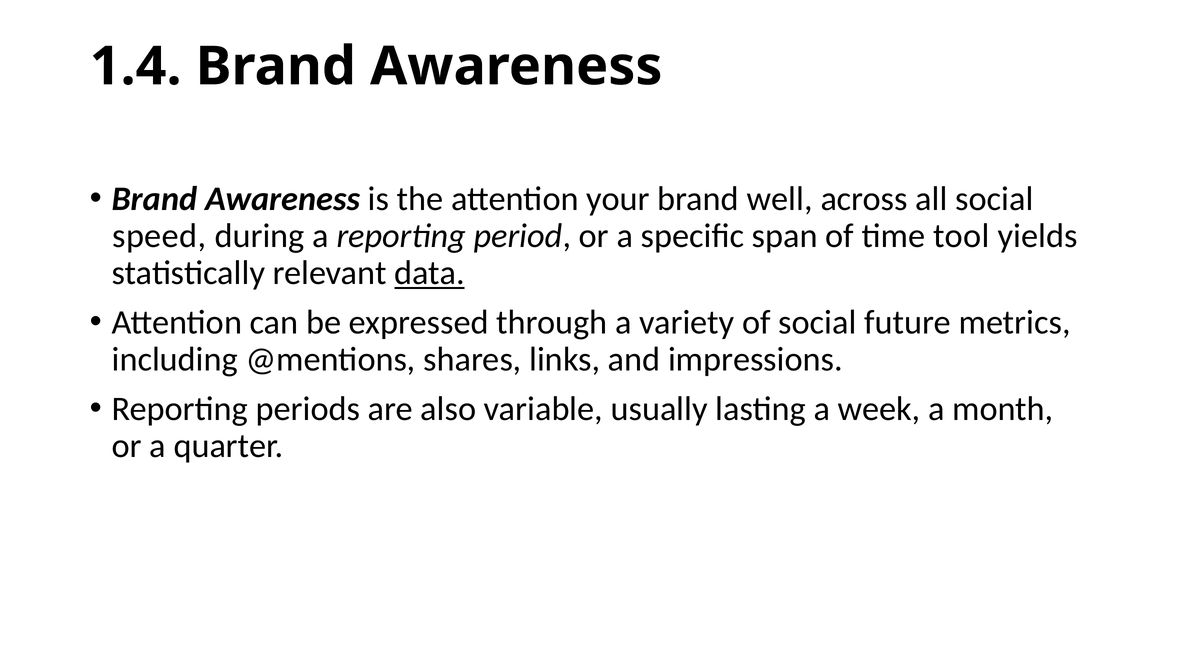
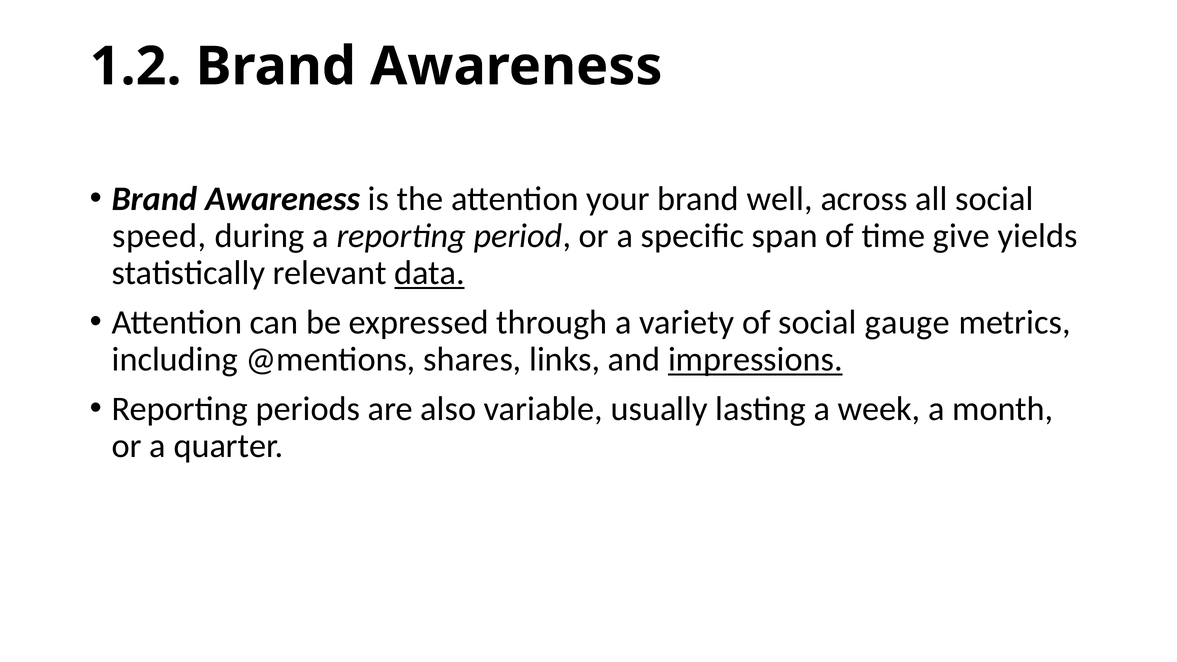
1.4: 1.4 -> 1.2 (136, 67)
tool: tool -> give (961, 236)
future: future -> gauge (907, 323)
impressions underline: none -> present (755, 360)
